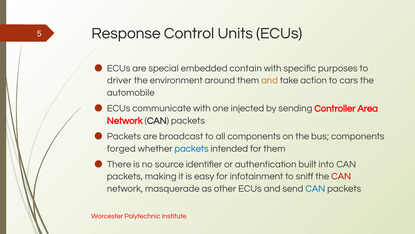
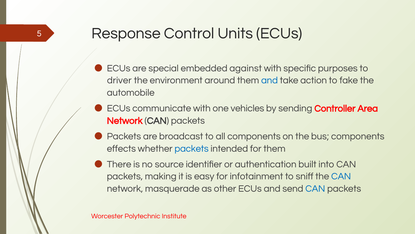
contain: contain -> against (246, 68)
and colour: orange -> blue (270, 80)
cars: cars -> fake (349, 80)
injected: injected -> vehicles (247, 108)
forged: forged -> effects (121, 148)
CAN colour: red -> blue (341, 176)
